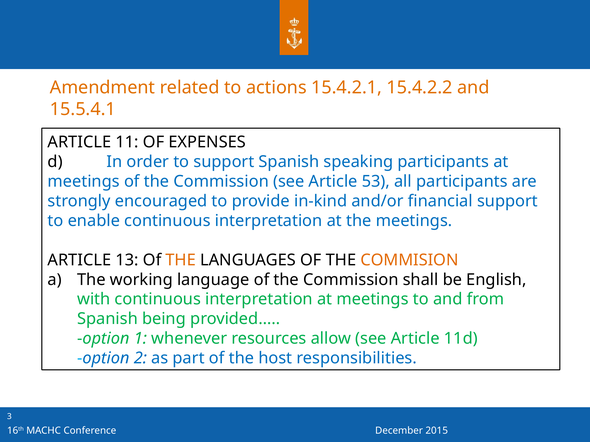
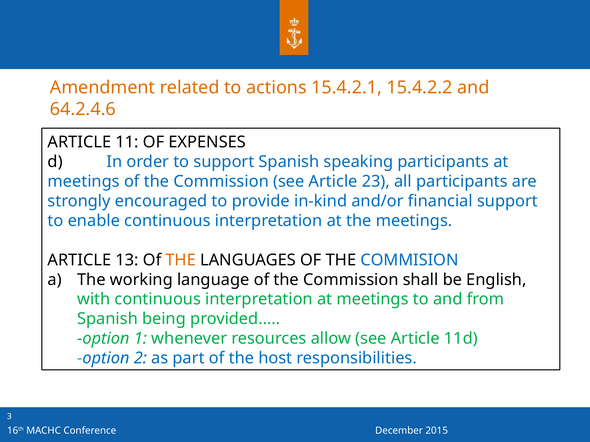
15.5.4.1: 15.5.4.1 -> 64.2.4.6 (83, 109)
53: 53 -> 23 (376, 182)
COMMISION colour: orange -> blue (410, 260)
